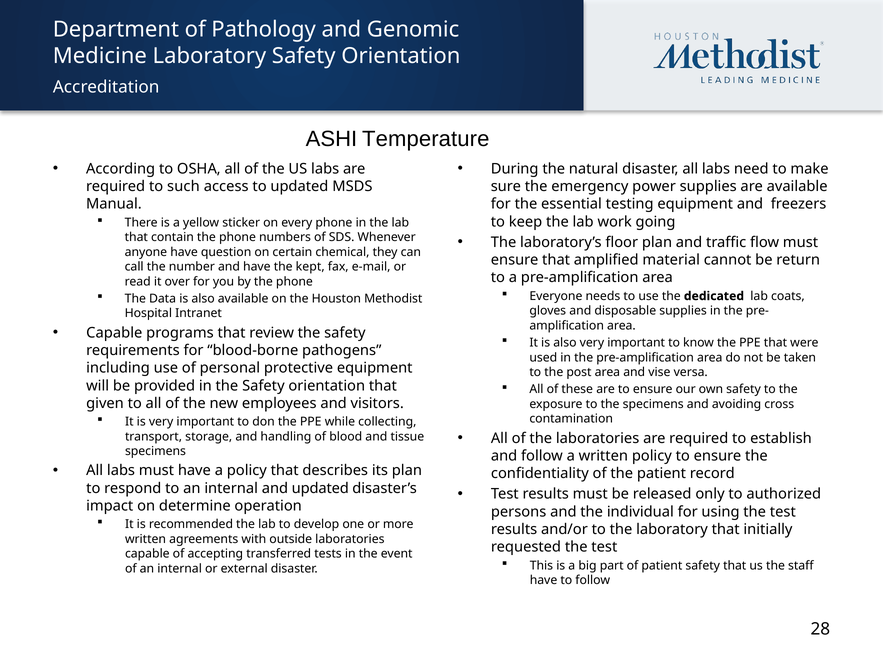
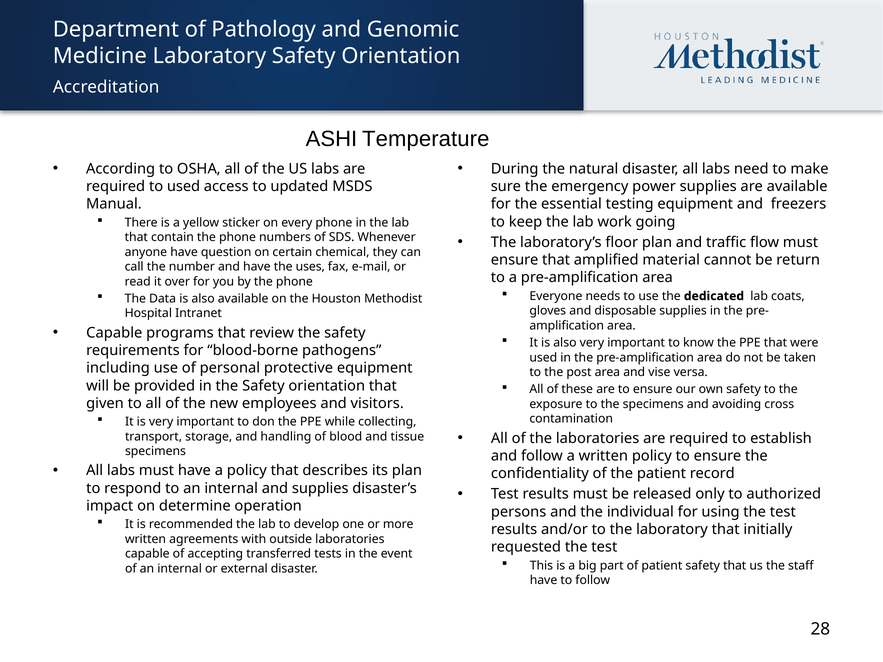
to such: such -> used (184, 186)
kept: kept -> uses (310, 267)
and updated: updated -> supplies (320, 488)
